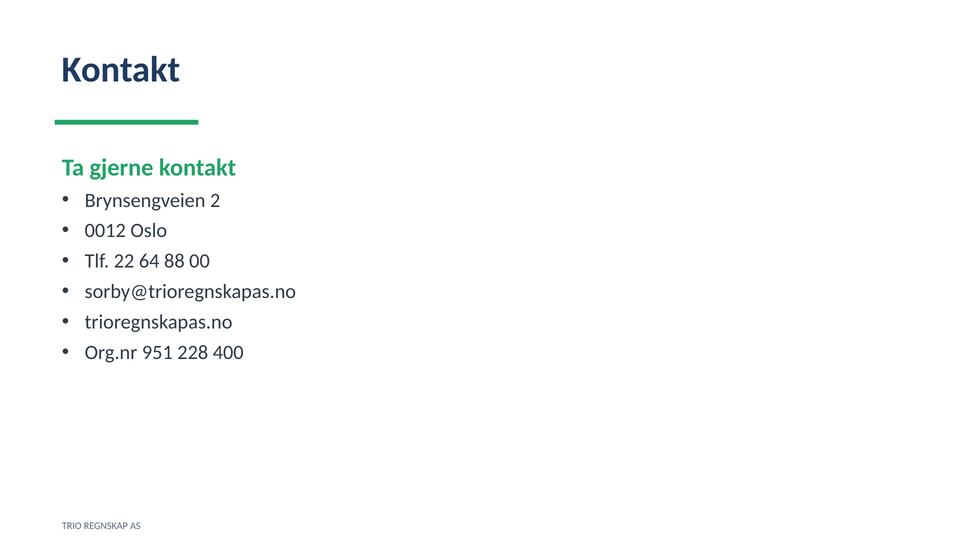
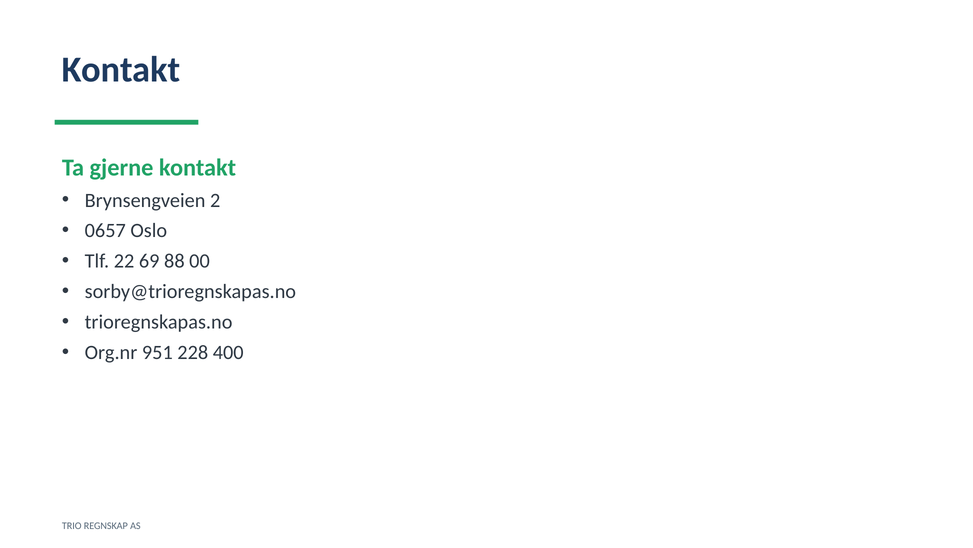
0012: 0012 -> 0657 (105, 231)
64: 64 -> 69 (149, 261)
